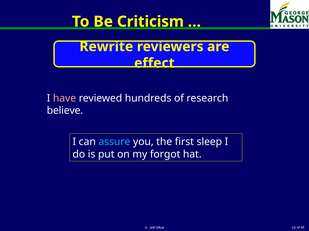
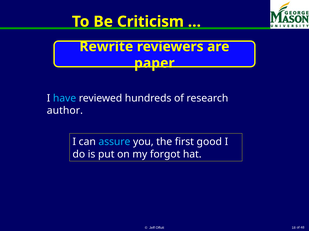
effect: effect -> paper (154, 63)
have colour: pink -> light blue (65, 99)
believe: believe -> author (65, 111)
sleep: sleep -> good (209, 142)
